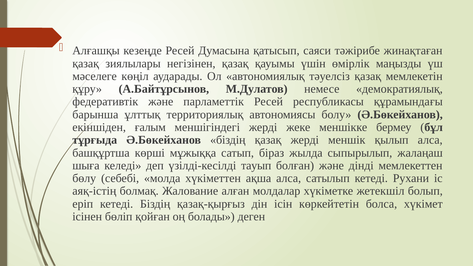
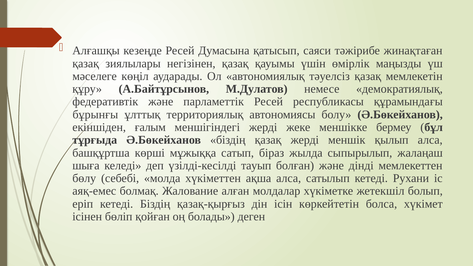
барынша: барынша -> бұрынғы (95, 115)
аяқ-істің: аяқ-істің -> аяқ-емес (94, 191)
